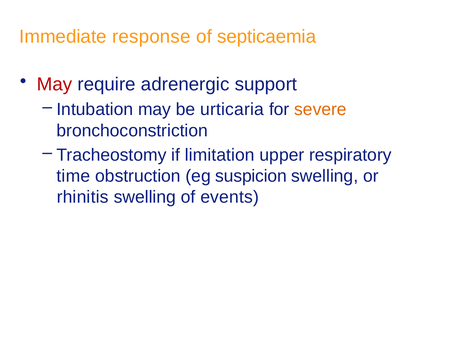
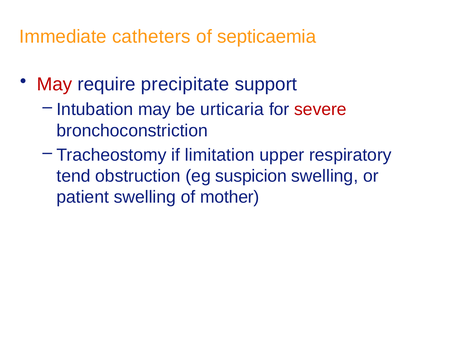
response: response -> catheters (151, 37)
adrenergic: adrenergic -> precipitate (185, 84)
severe colour: orange -> red (320, 109)
time: time -> tend (74, 176)
rhinitis: rhinitis -> patient (83, 197)
events: events -> mother (230, 197)
